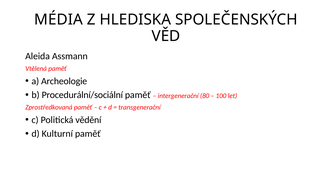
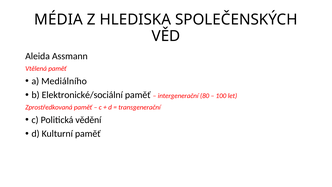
Archeologie: Archeologie -> Mediálního (64, 81)
Procedurální/sociální: Procedurální/sociální -> Elektronické/sociální (82, 95)
